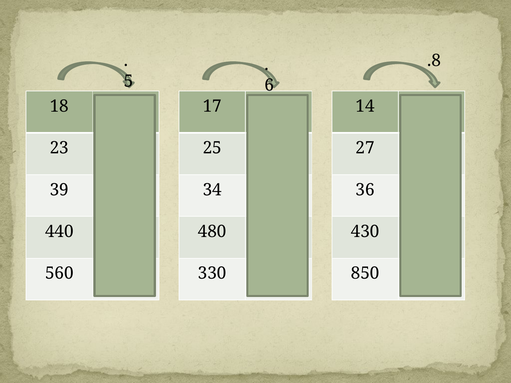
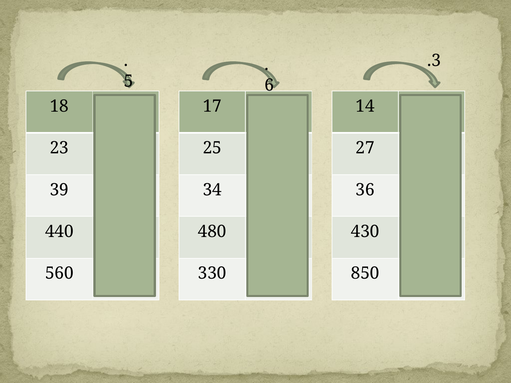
.8: .8 -> .3 (434, 61)
